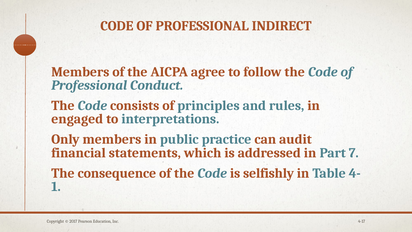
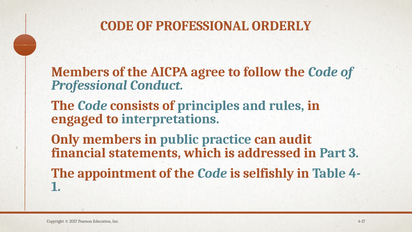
INDIRECT: INDIRECT -> ORDERLY (282, 26)
7: 7 -> 3 (354, 153)
consequence: consequence -> appointment (117, 173)
